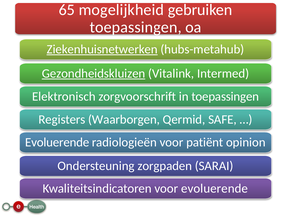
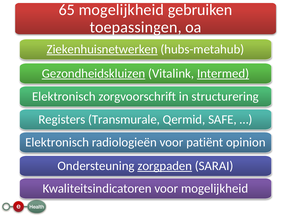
Intermed underline: none -> present (223, 73)
in toepassingen: toepassingen -> structurering (225, 96)
Waarborgen: Waarborgen -> Transmurale (124, 119)
Evoluerende: Evoluerende -> Elektronisch (57, 142)
zorgpaden underline: none -> present (165, 166)
voor evoluerende: evoluerende -> mogelijkheid (215, 188)
